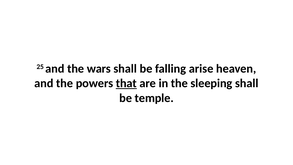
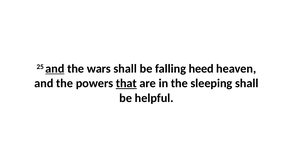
and underline: none -> present (55, 69)
arise: arise -> heed (201, 69)
temple: temple -> helpful (154, 98)
